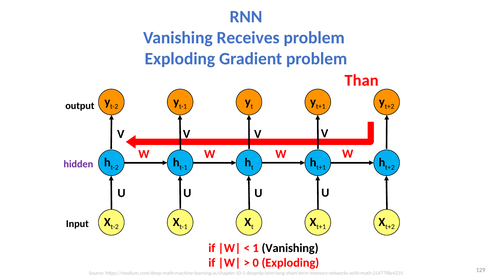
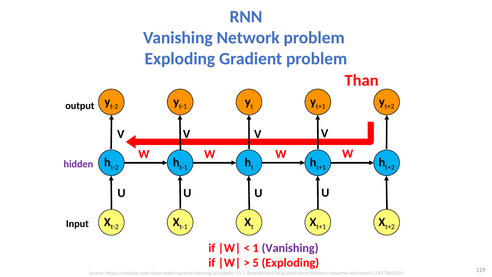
Receives: Receives -> Network (248, 38)
Vanishing colour: black -> purple (290, 248)
0: 0 -> 5 (256, 263)
